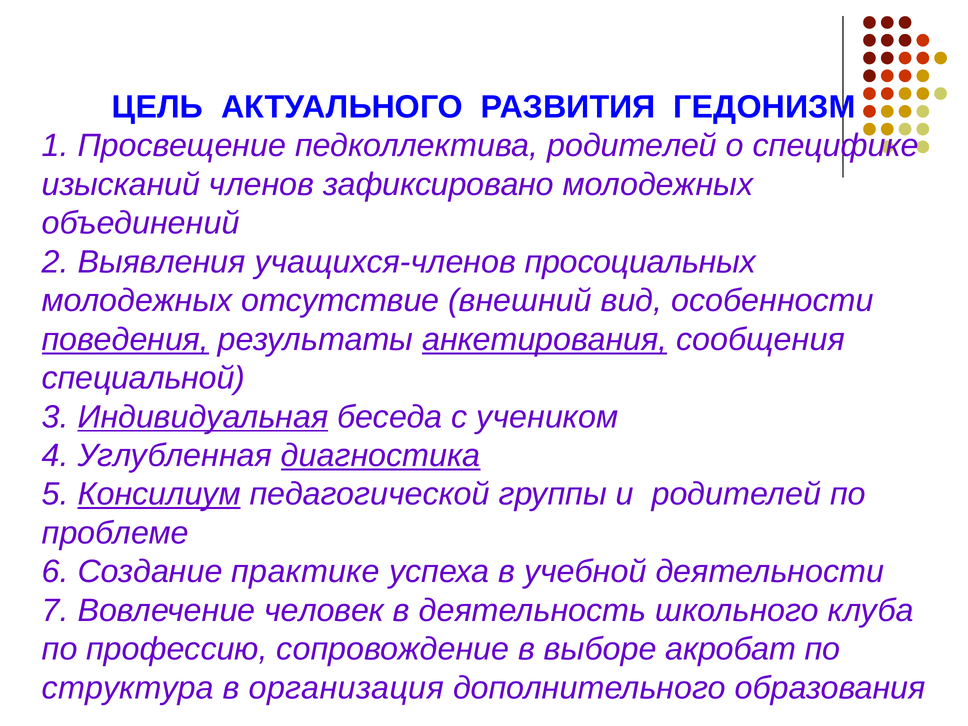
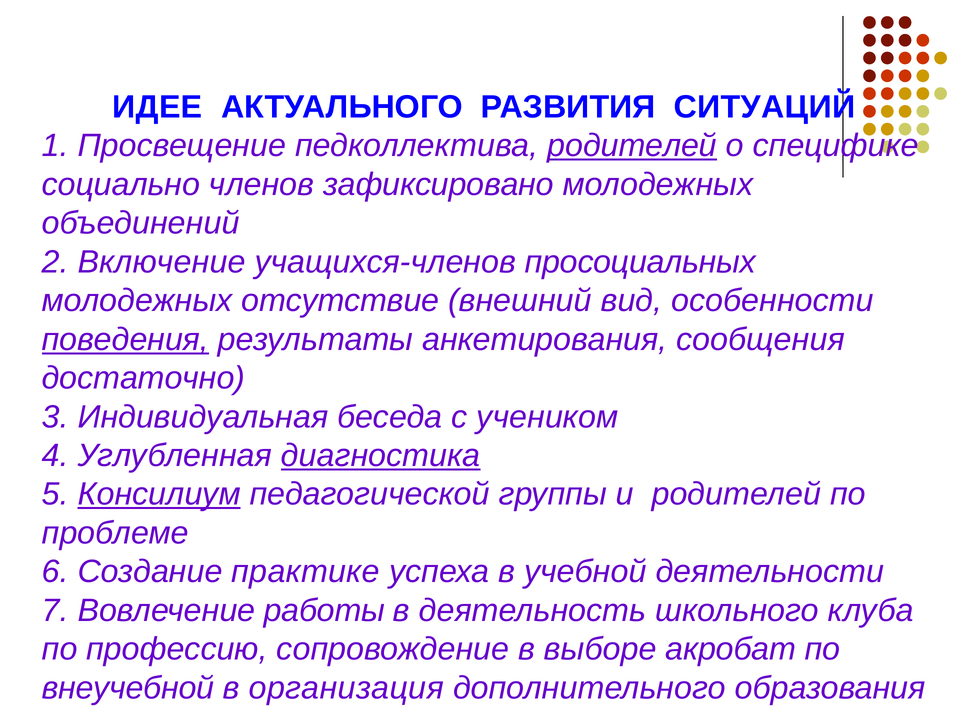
ЦЕЛЬ: ЦЕЛЬ -> ИДЕЕ (157, 107)
ГЕДОНИЗМ: ГЕДОНИЗМ -> СИТУАЦИЙ (764, 107)
родителей underline: none -> present (632, 146)
изысканий: изысканий -> социально (121, 185)
Выявления: Выявления -> Включение (162, 262)
анкетирования underline: present -> none (545, 339)
специальной: специальной -> достаточно (143, 378)
Индивидуальная underline: present -> none (203, 417)
человек: человек -> работы (324, 610)
структура: структура -> внеучебной (128, 688)
